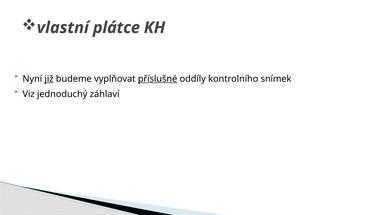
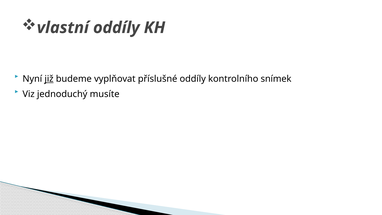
vlastní plátce: plátce -> oddíly (116, 28)
příslušné underline: present -> none (158, 79)
záhlaví: záhlaví -> musíte (105, 94)
